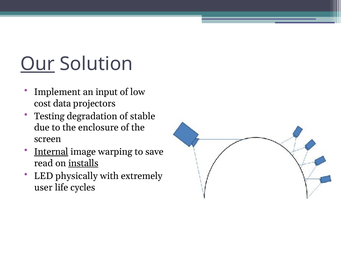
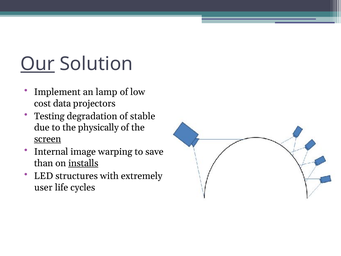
input: input -> lamp (107, 92)
enclosure: enclosure -> physically (98, 127)
screen underline: none -> present (48, 139)
Internal underline: present -> none (51, 152)
read: read -> than (44, 163)
physically: physically -> structures (77, 176)
